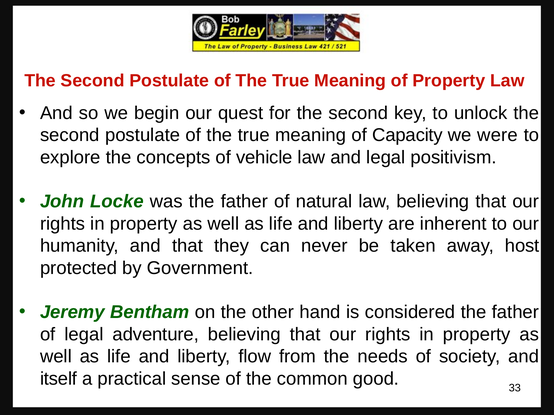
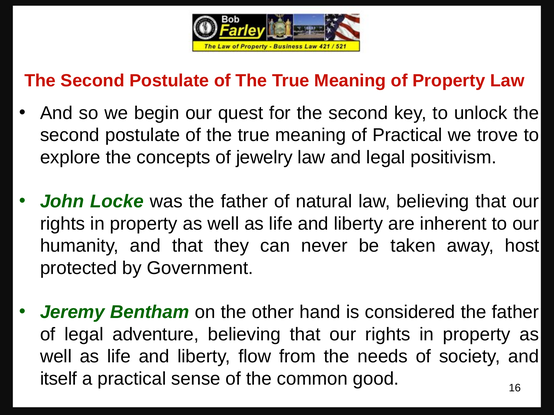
of Capacity: Capacity -> Practical (408, 135)
were: were -> trove (498, 135)
vehicle: vehicle -> jewelry (264, 157)
33: 33 -> 16 (515, 388)
